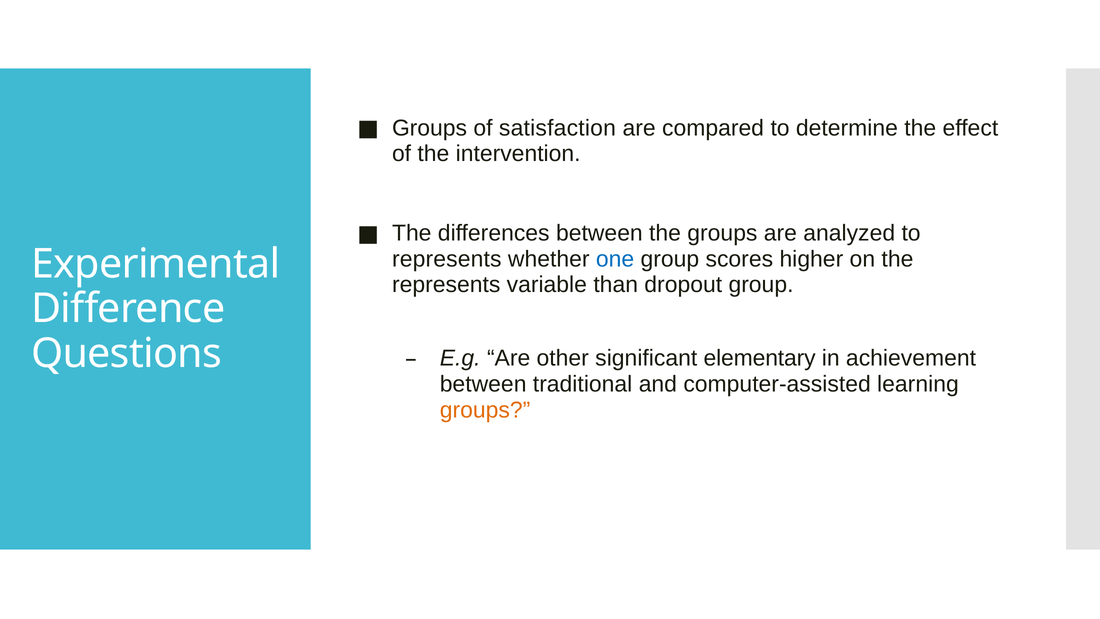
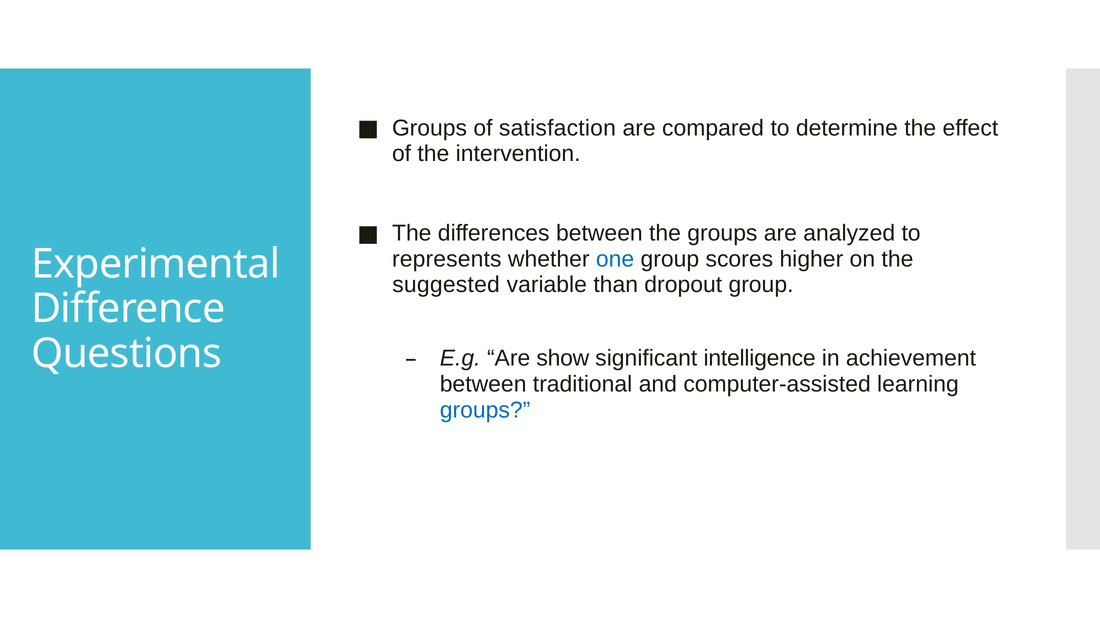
represents: represents -> suggested (446, 285)
other: other -> show (563, 358)
elementary: elementary -> intelligence (760, 358)
groups colour: orange -> blue (485, 410)
